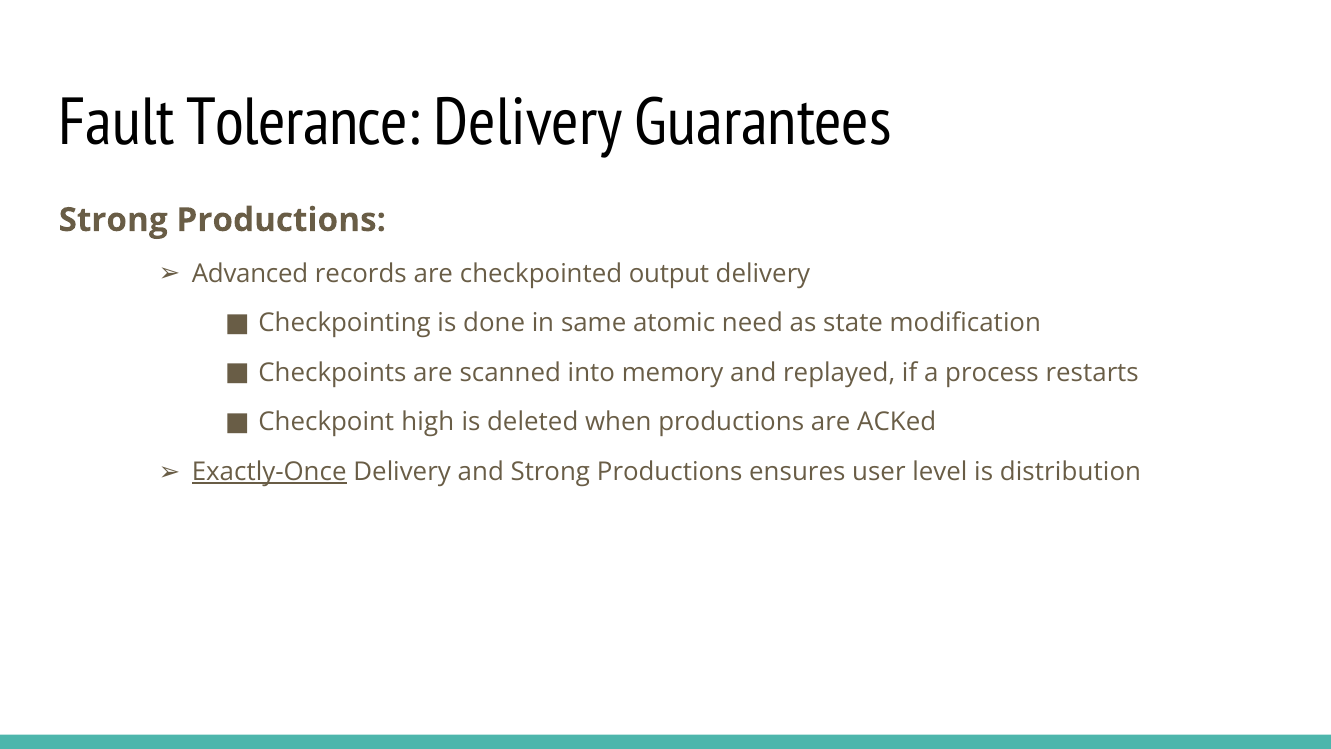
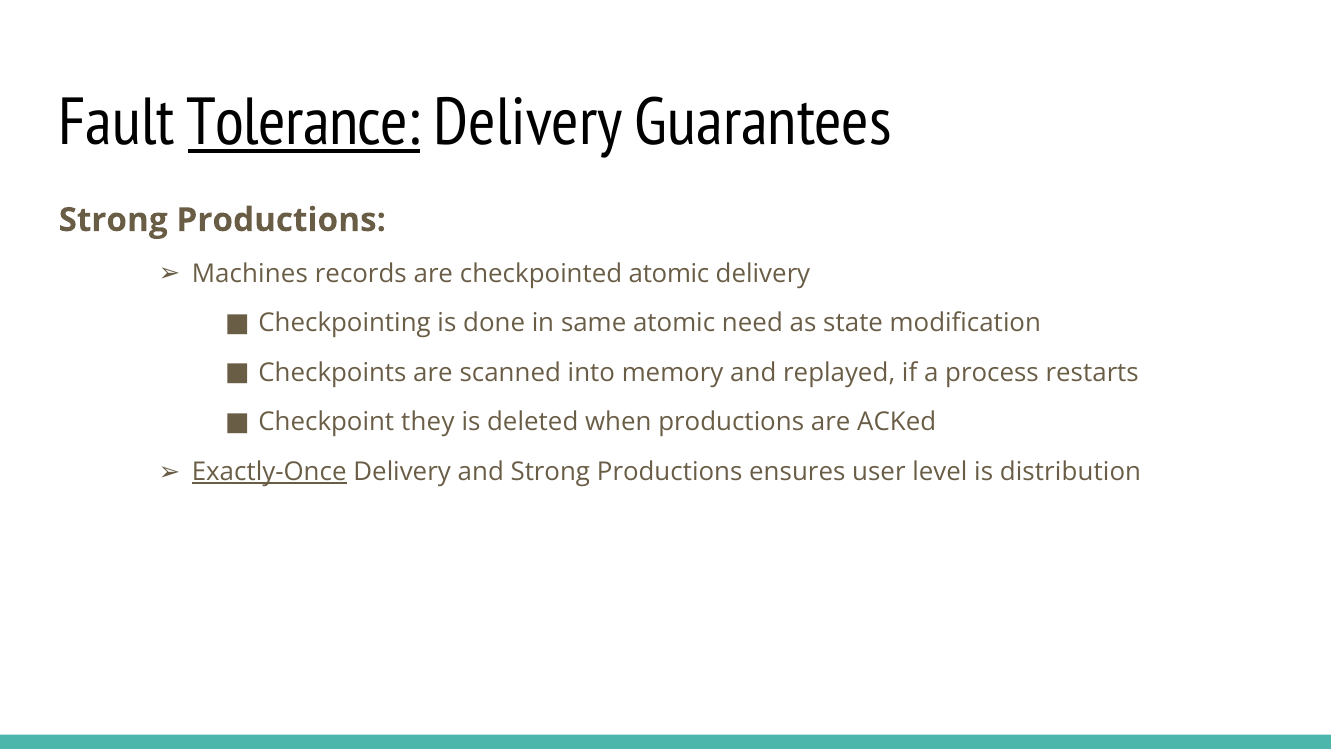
Tolerance underline: none -> present (304, 123)
Advanced: Advanced -> Machines (250, 273)
checkpointed output: output -> atomic (669, 273)
high: high -> they (428, 422)
